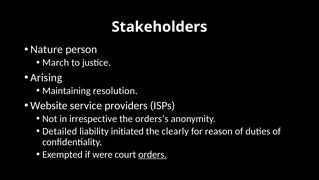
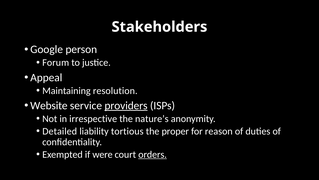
Nature: Nature -> Google (47, 49)
March: March -> Forum (56, 62)
Arising: Arising -> Appeal (46, 77)
providers underline: none -> present (126, 105)
orders’s: orders’s -> nature’s (152, 118)
initiated: initiated -> tortious (127, 131)
clearly: clearly -> proper (175, 131)
